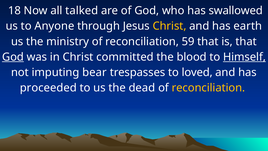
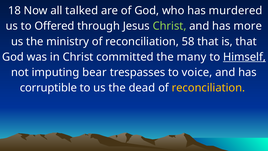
swallowed: swallowed -> murdered (236, 11)
Anyone: Anyone -> Offered (54, 26)
Christ colour: yellow -> light green (169, 26)
earth: earth -> more (248, 26)
59: 59 -> 58 (188, 41)
God underline: present -> none (13, 57)
blood: blood -> many (192, 57)
loved: loved -> voice (197, 72)
proceeded: proceeded -> corruptible (48, 88)
